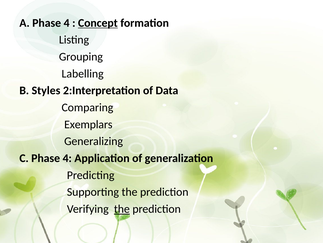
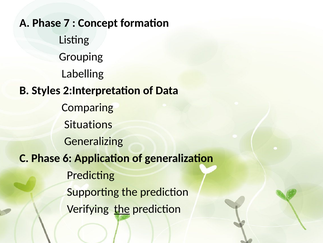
A Phase 4: 4 -> 7 (67, 23)
Concept underline: present -> none (98, 23)
Exemplars: Exemplars -> Situations (88, 124)
C Phase 4: 4 -> 6 (67, 158)
